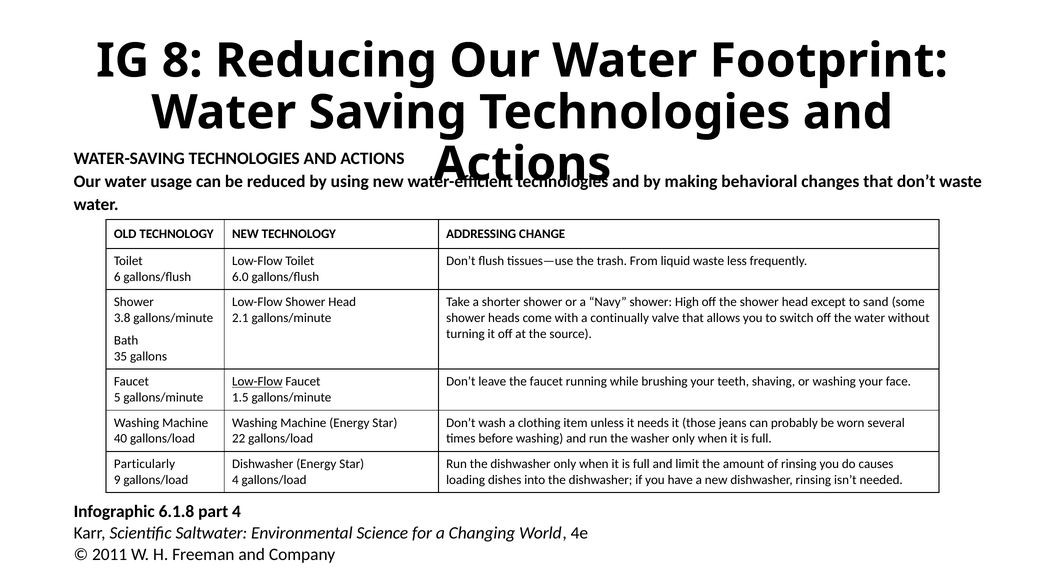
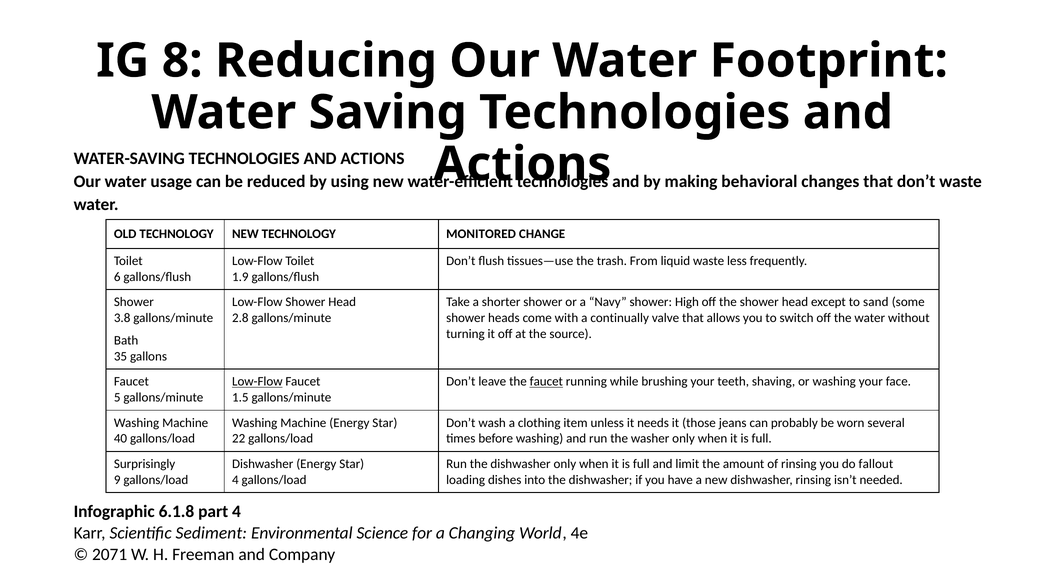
ADDRESSING: ADDRESSING -> MONITORED (481, 234)
6.0: 6.0 -> 1.9 (240, 277)
2.1: 2.1 -> 2.8 (240, 318)
faucet underline: none -> present (546, 381)
Particularly: Particularly -> Surprisingly (145, 464)
causes: causes -> fallout (876, 464)
Saltwater: Saltwater -> Sediment (211, 533)
2011: 2011 -> 2071 (110, 554)
